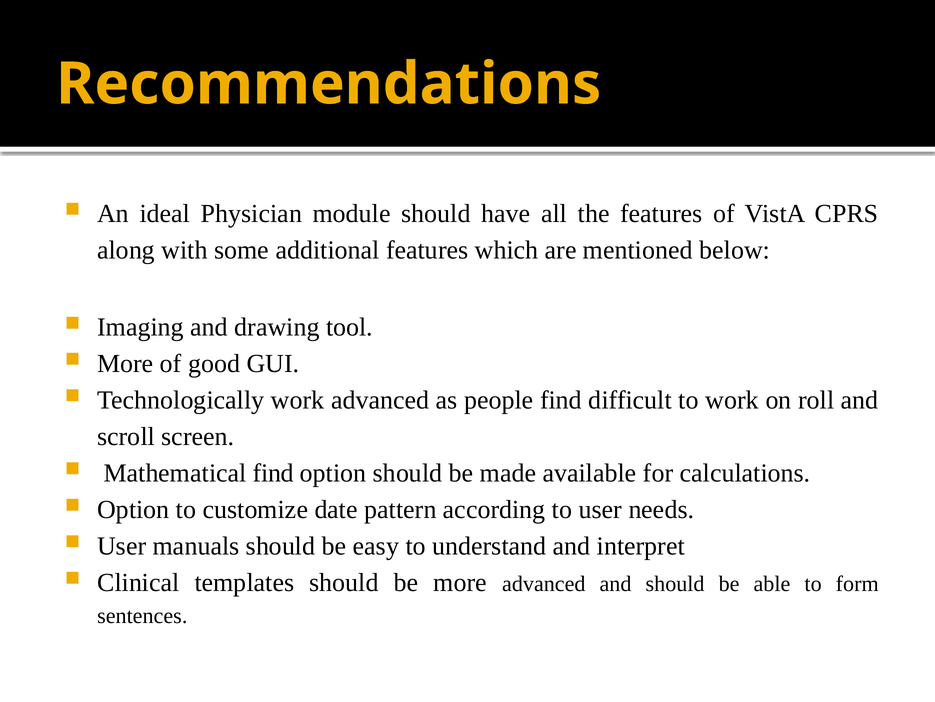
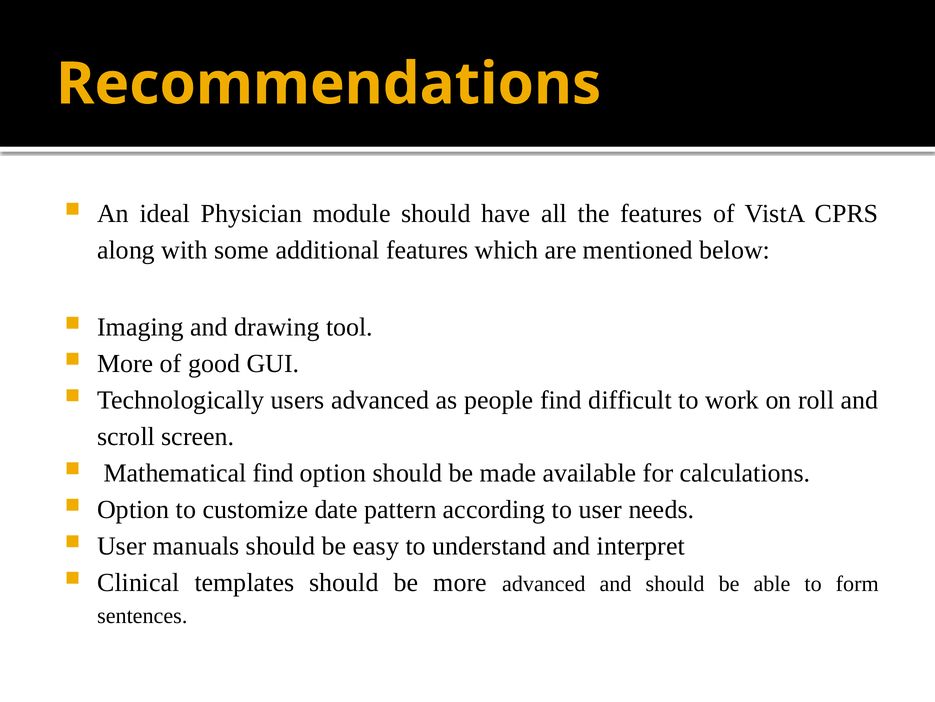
Technologically work: work -> users (298, 400)
